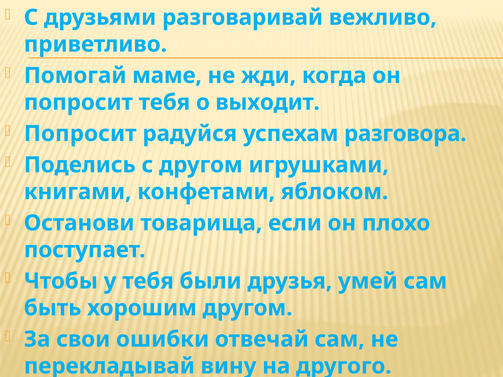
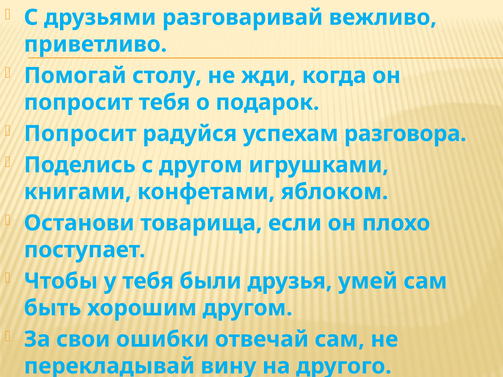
маме: маме -> столу (167, 76)
выходит: выходит -> подарок (267, 102)
